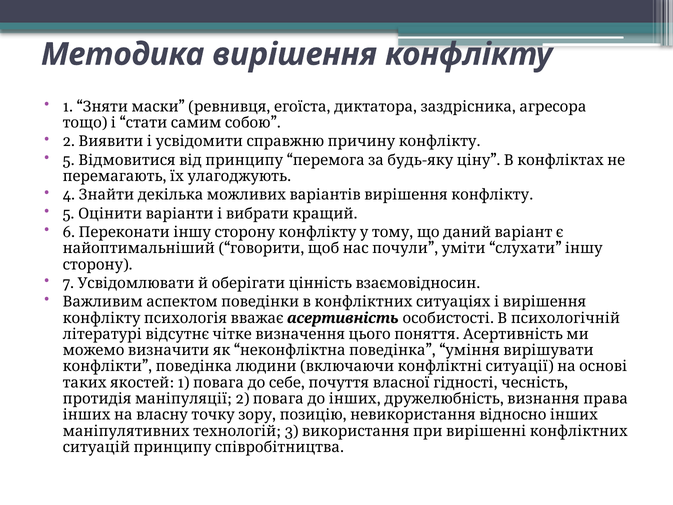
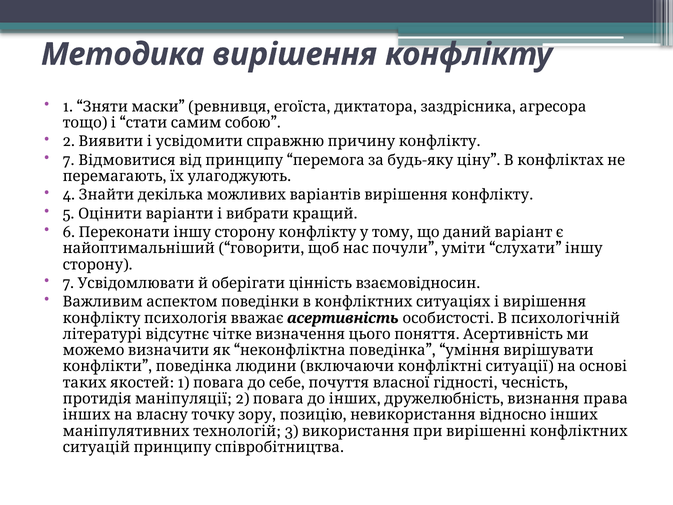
5: 5 -> 7 (69, 160)
